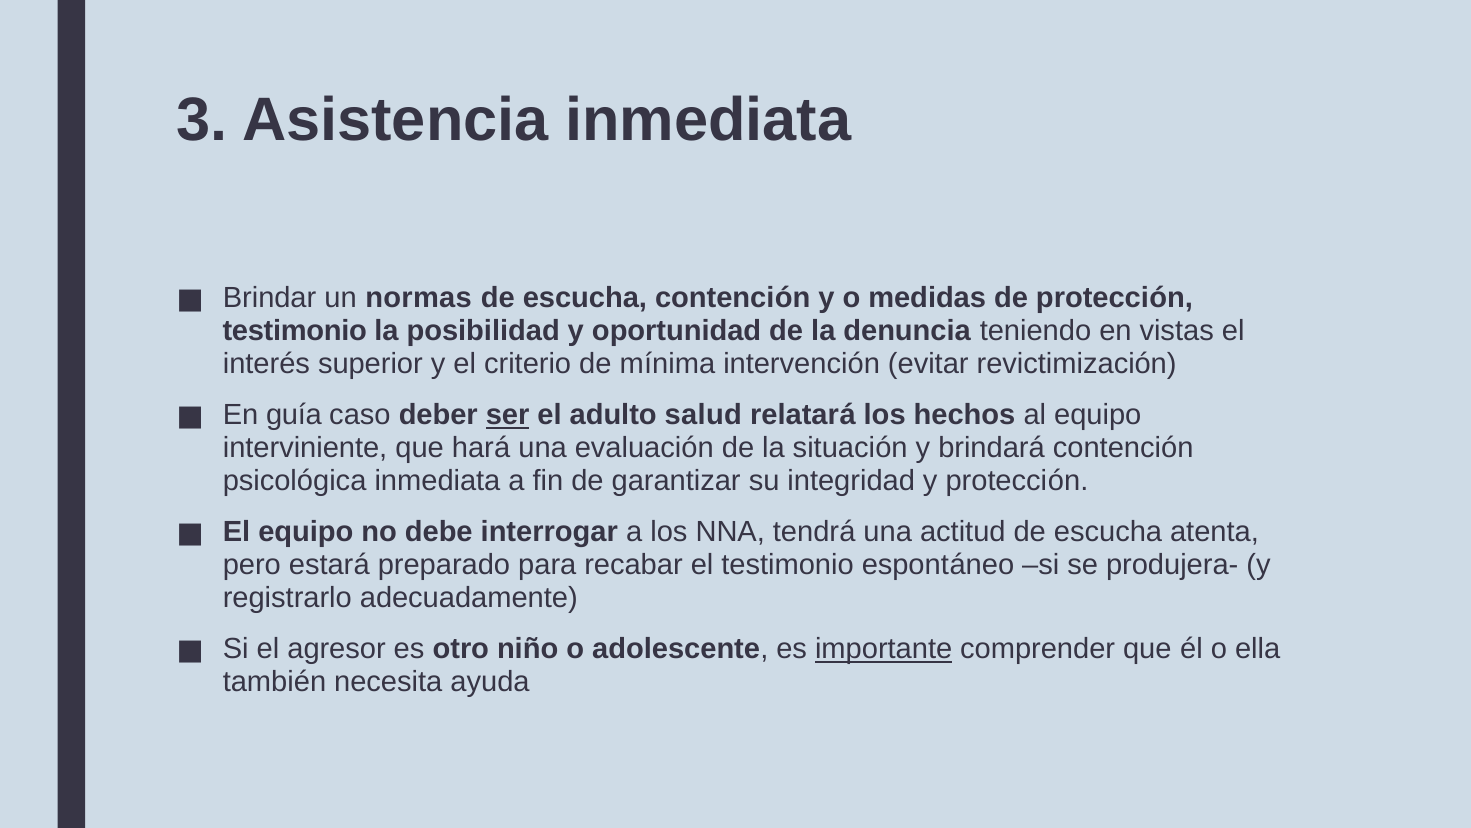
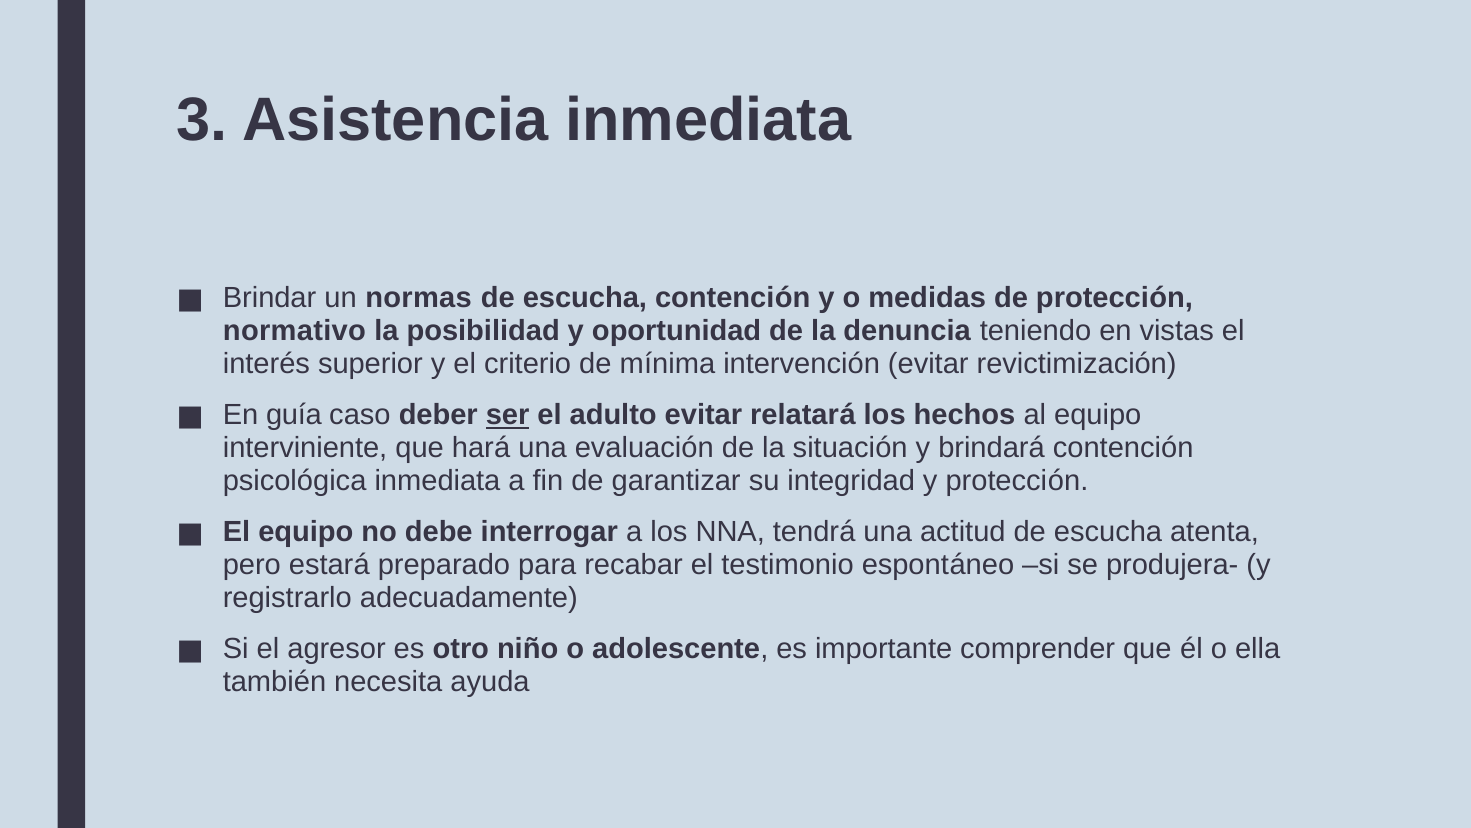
testimonio: testimonio -> normativo (294, 331)
adulto salud: salud -> evitar (703, 415)
importante underline: present -> none (884, 649)
